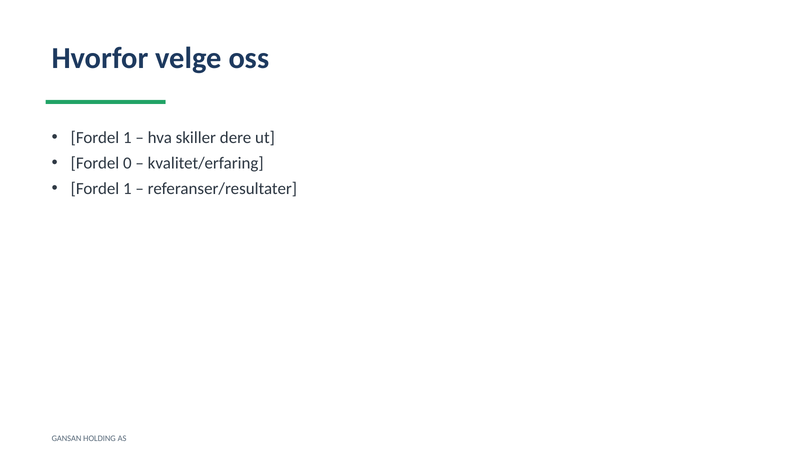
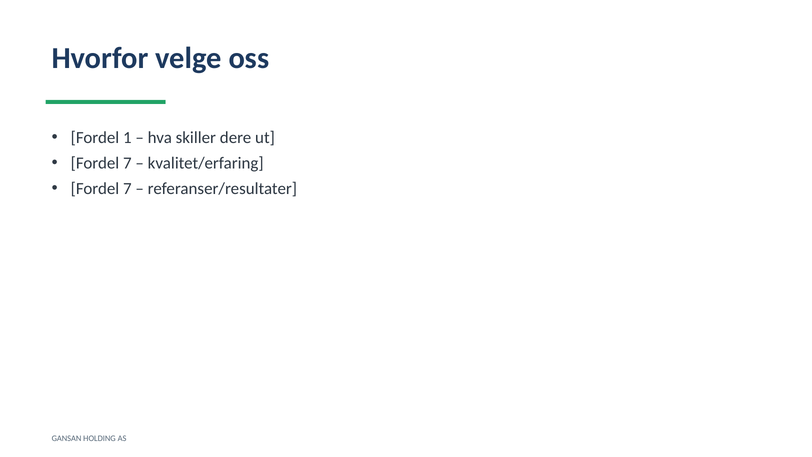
0: 0 -> 7 (127, 163)
1: 1 -> 7 (127, 188)
